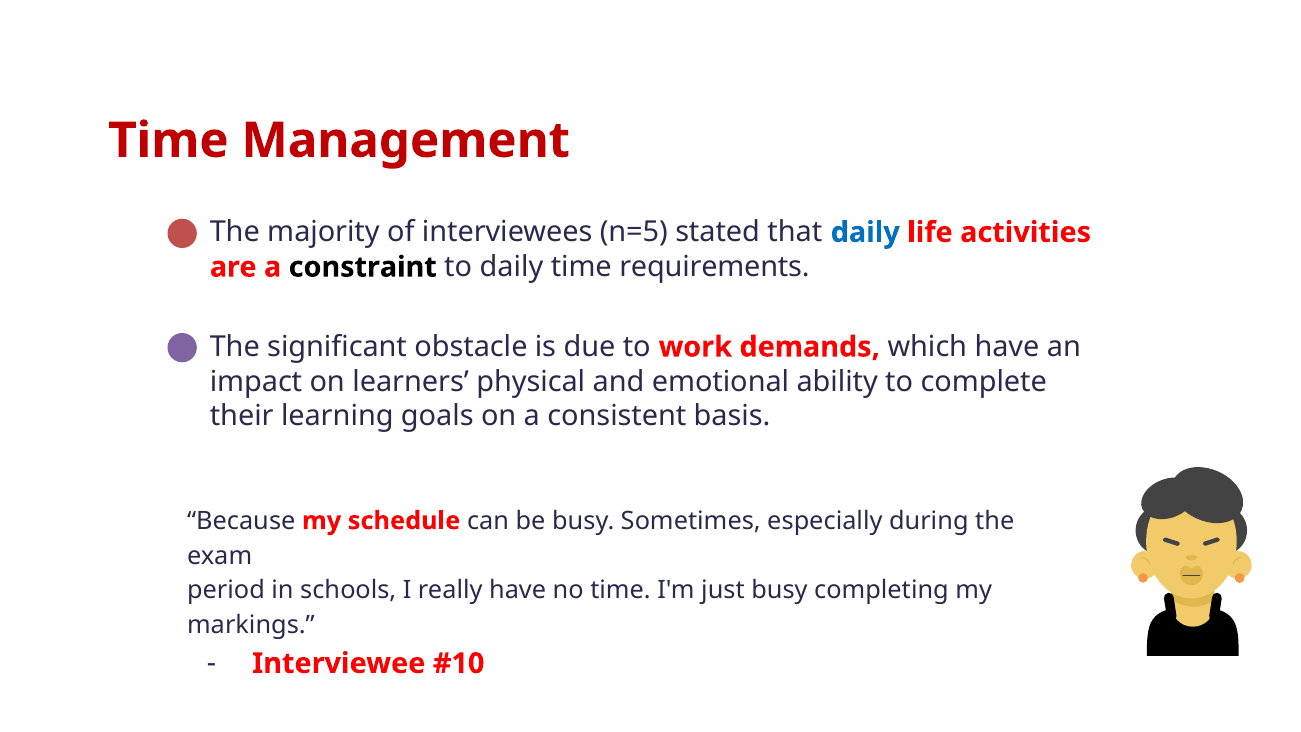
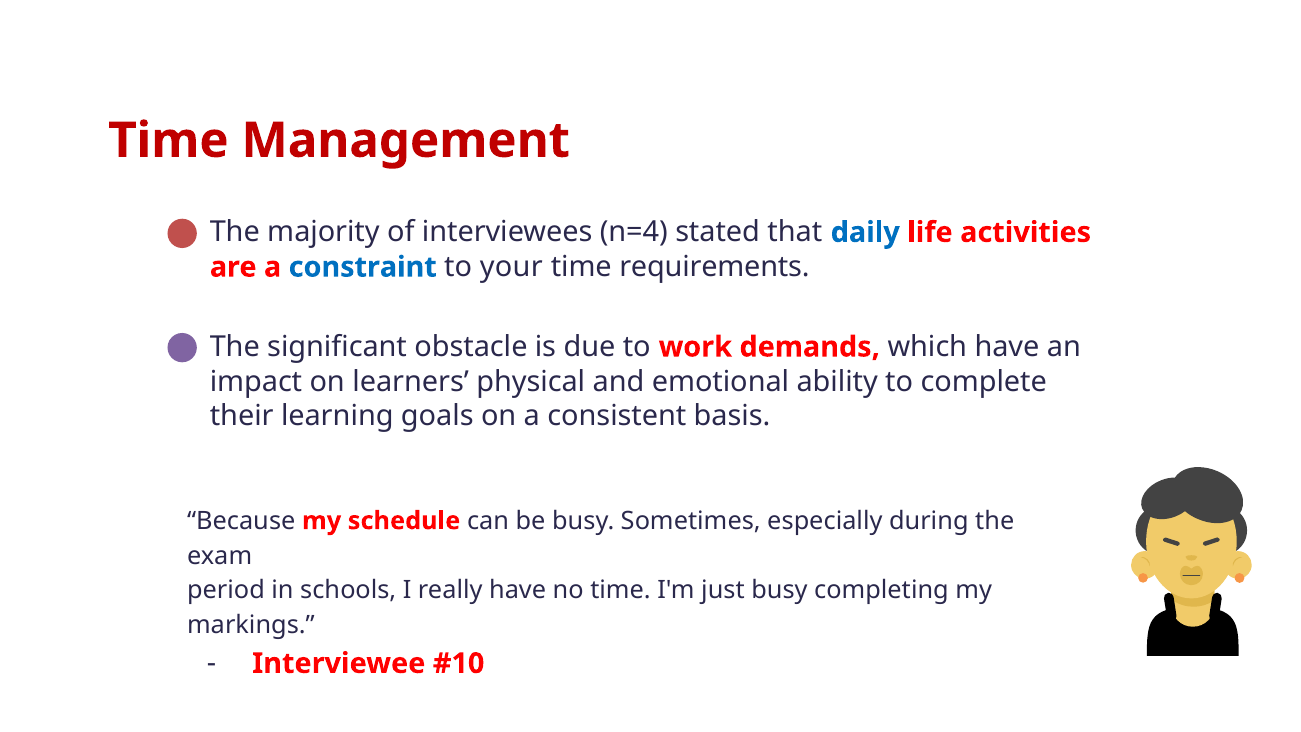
n=5: n=5 -> n=4 (634, 232)
constraint colour: black -> blue (363, 267)
to daily: daily -> your (511, 267)
